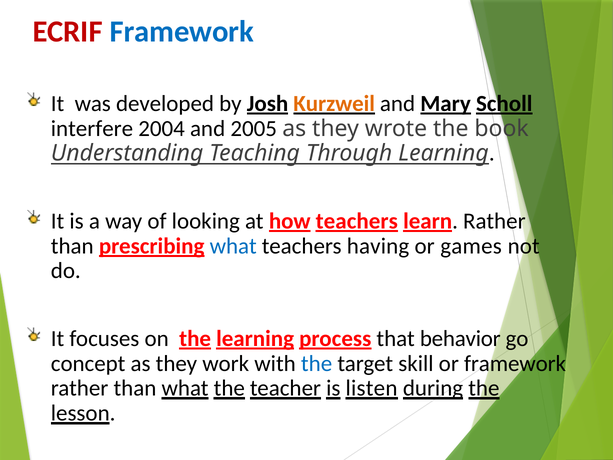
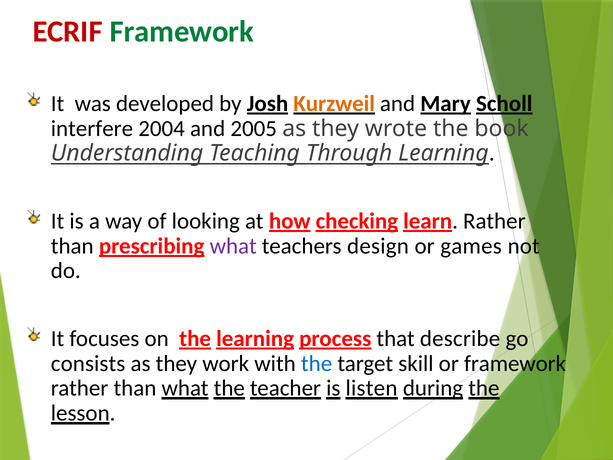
Framework colour: blue -> green (182, 31)
how teachers: teachers -> checking (357, 221)
what colour: blue -> purple (233, 246)
having: having -> design (378, 246)
behavior: behavior -> describe (460, 338)
concept: concept -> consists (88, 363)
